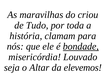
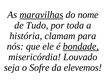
maravilhas underline: none -> present (41, 15)
criou: criou -> nome (88, 15)
Altar: Altar -> Sofre (39, 67)
